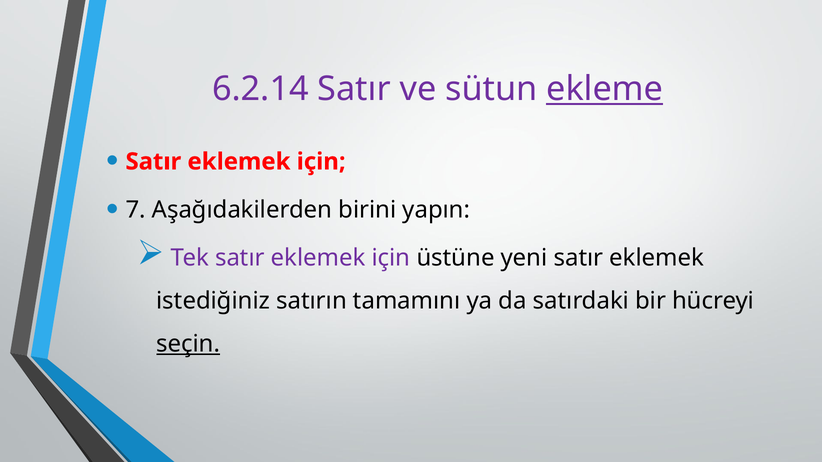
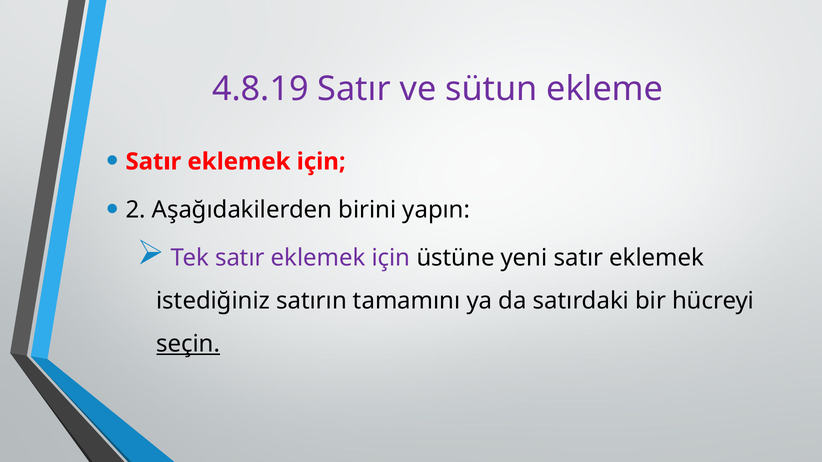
6.2.14: 6.2.14 -> 4.8.19 (260, 89)
ekleme underline: present -> none (605, 89)
7: 7 -> 2 (136, 210)
